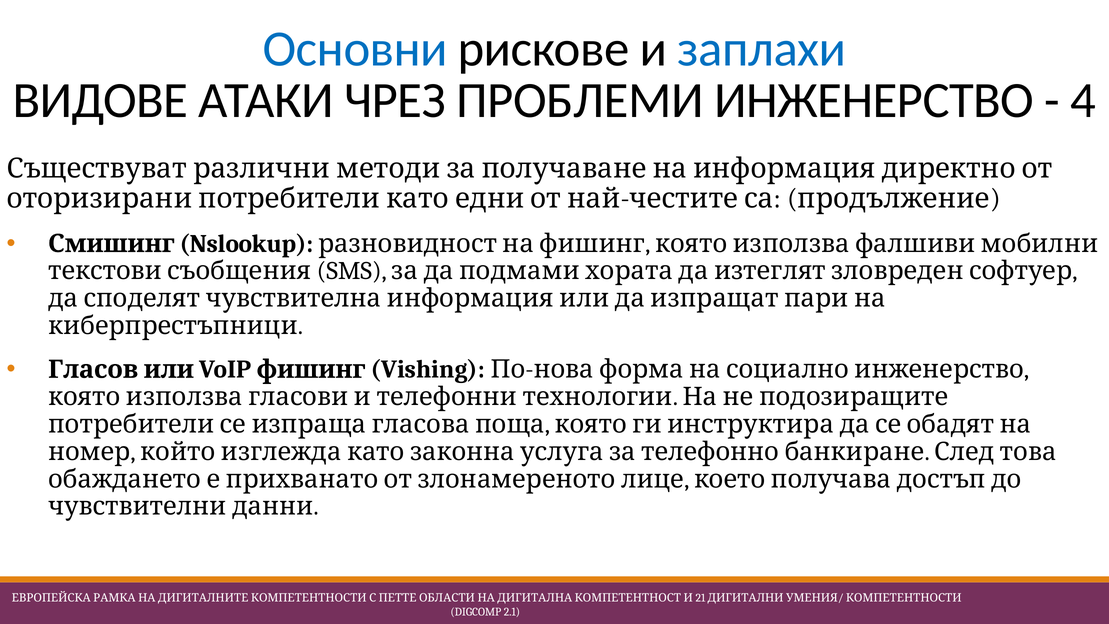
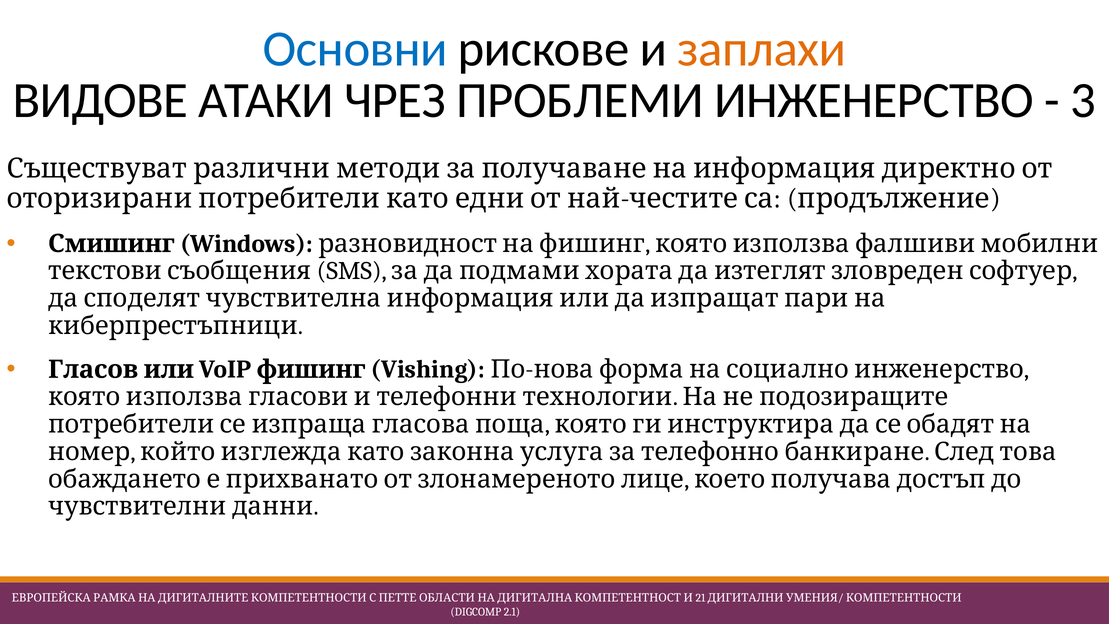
заплахи colour: blue -> orange (762, 49)
4: 4 -> 3 (1083, 101)
Nslookup: Nslookup -> Windows (246, 244)
